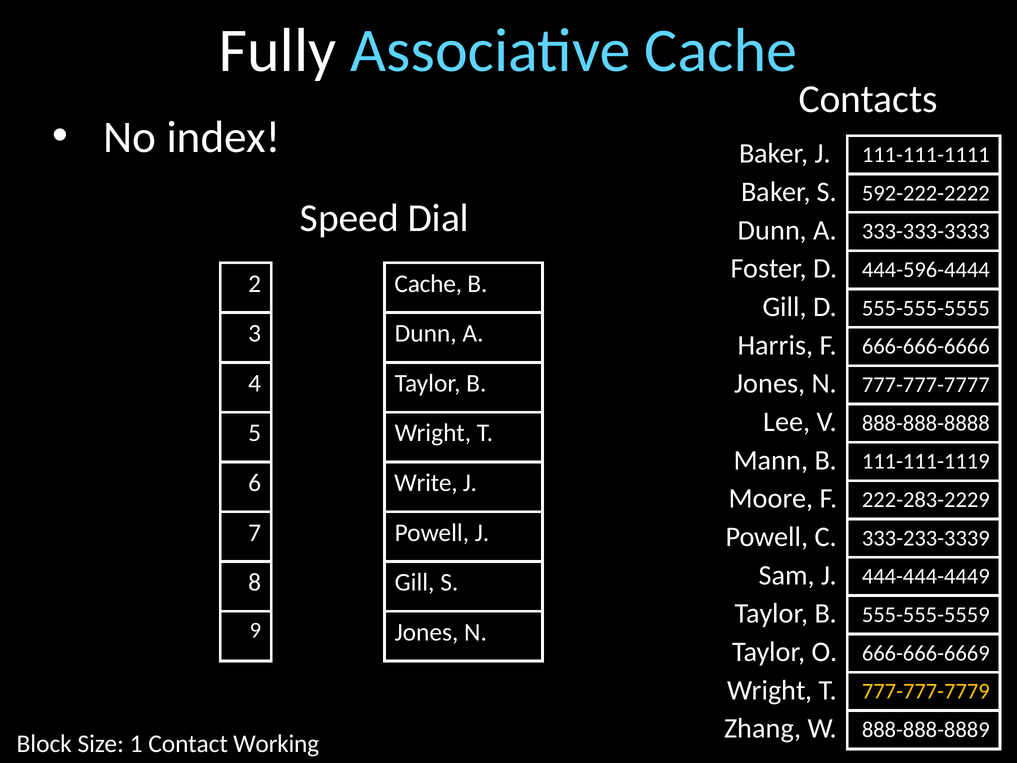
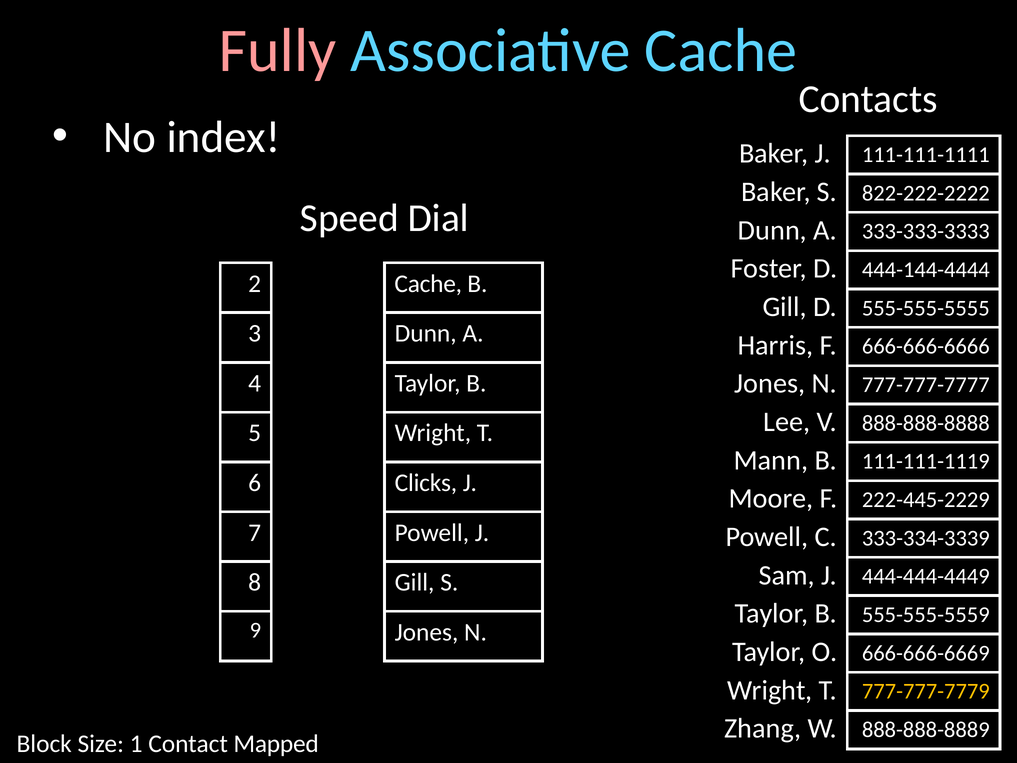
Fully colour: white -> pink (278, 51)
592-222-2222: 592-222-2222 -> 822-222-2222 (926, 193)
444-596-4444: 444-596-4444 -> 444-144-4444 (926, 270)
Write: Write -> Clicks (426, 483)
222-283-2229: 222-283-2229 -> 222-445-2229 (926, 500)
333-233-3339: 333-233-3339 -> 333-334-3339 (926, 538)
Working: Working -> Mapped (276, 744)
